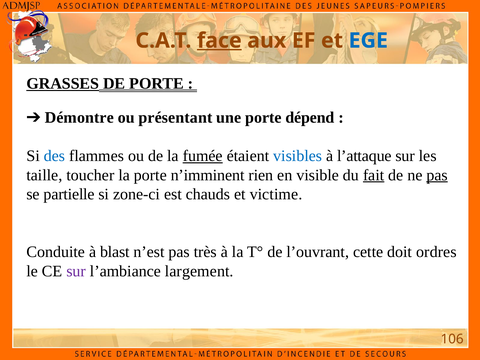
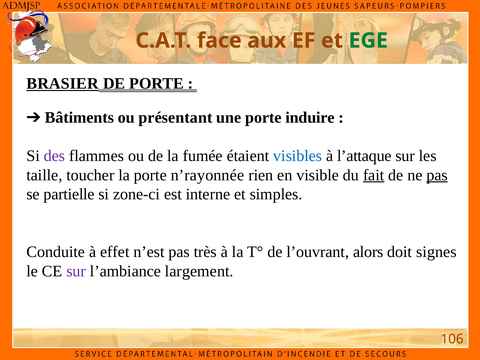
face underline: present -> none (219, 41)
EGE colour: blue -> green (368, 41)
GRASSES: GRASSES -> BRASIER (63, 84)
Démontre: Démontre -> Bâtiments (79, 117)
dépend: dépend -> induire (310, 117)
des colour: blue -> purple (54, 156)
fumée underline: present -> none (203, 156)
n’imminent: n’imminent -> n’rayonnée (207, 175)
chauds: chauds -> interne (208, 194)
victime: victime -> simples (276, 194)
blast: blast -> effet (115, 252)
cette: cette -> alors (368, 252)
ordres: ordres -> signes (436, 252)
